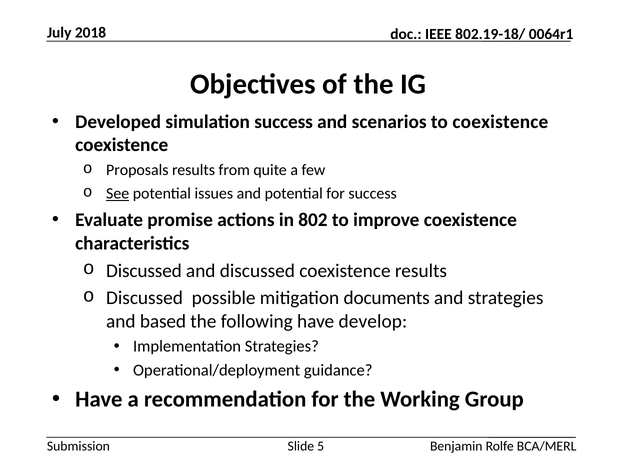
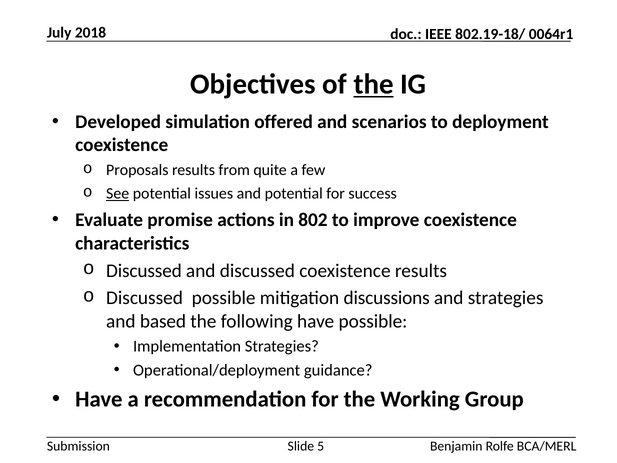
the underline: none -> present (374, 84)
simulation success: success -> offered (284, 122)
to coexistence: coexistence -> deployment (500, 122)
documents: documents -> discussions (387, 298)
have develop: develop -> possible (373, 321)
